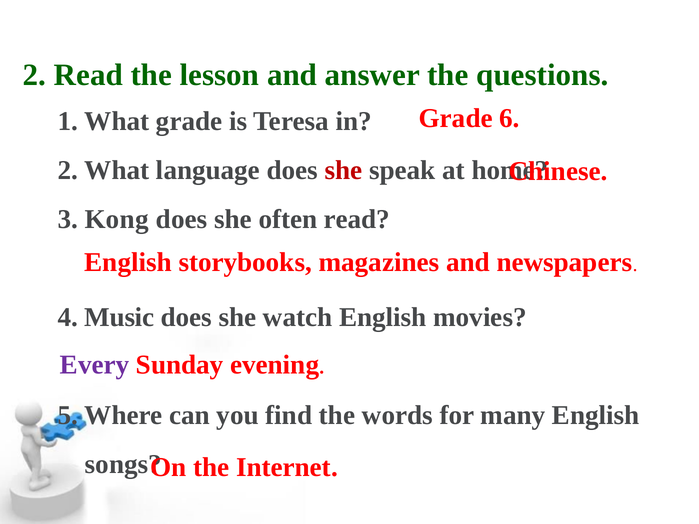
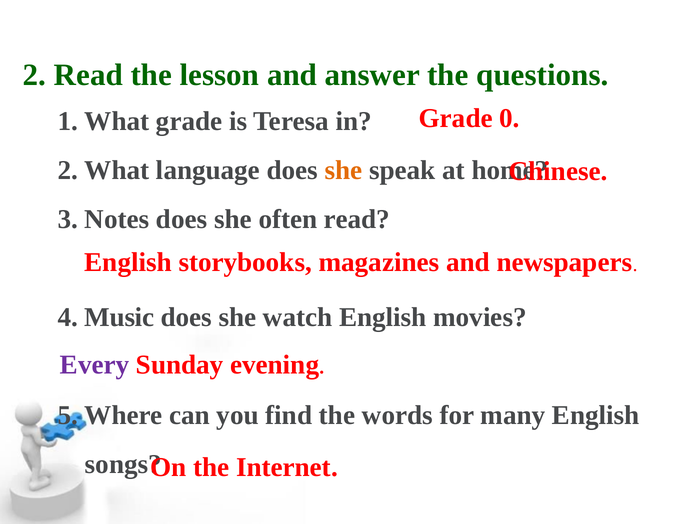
6: 6 -> 0 (510, 118)
she colour: red -> orange (344, 171)
Kong: Kong -> Notes (117, 219)
